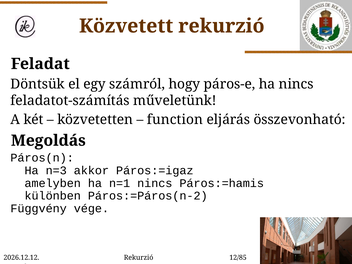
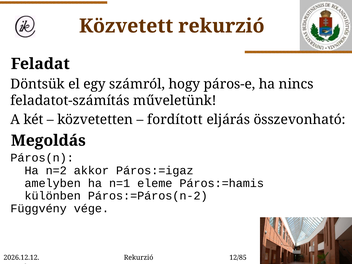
function: function -> fordított (175, 120)
n=3: n=3 -> n=2 (56, 170)
n=1 nincs: nincs -> eleme (155, 183)
